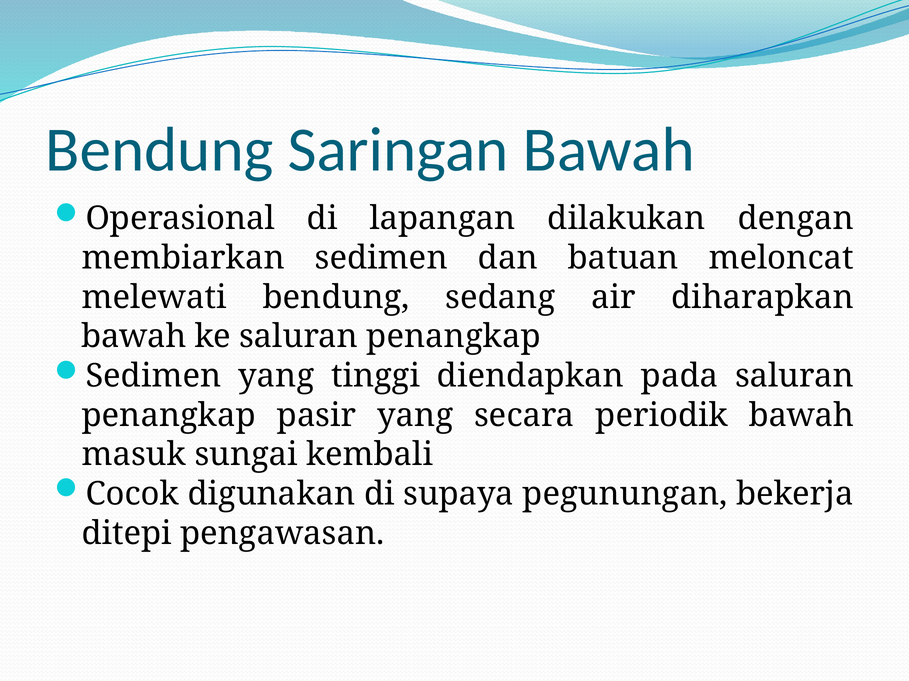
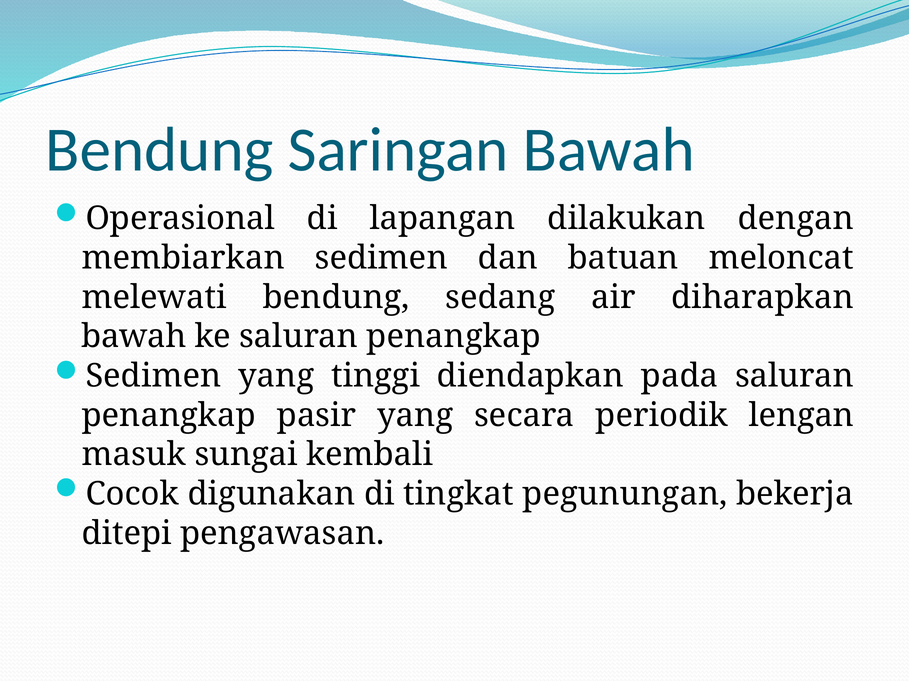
periodik bawah: bawah -> lengan (801, 416)
supaya: supaya -> tingkat (459, 494)
